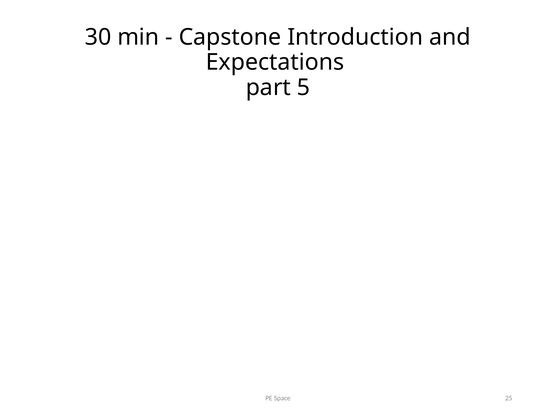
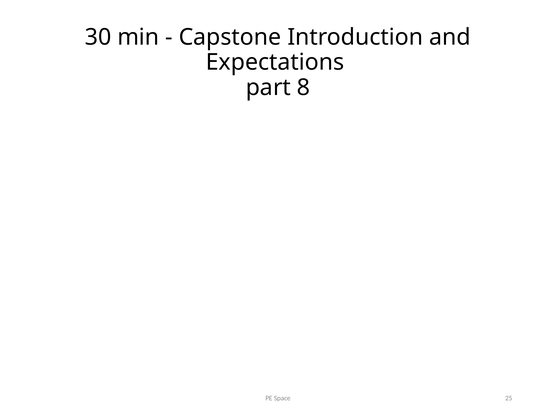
5: 5 -> 8 (304, 87)
